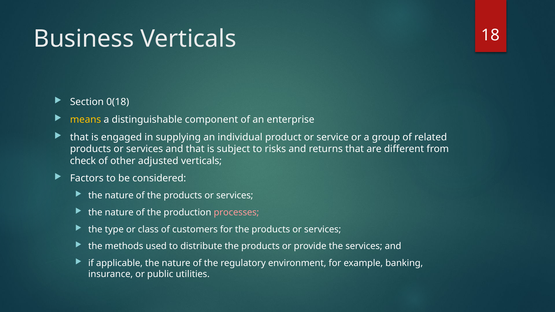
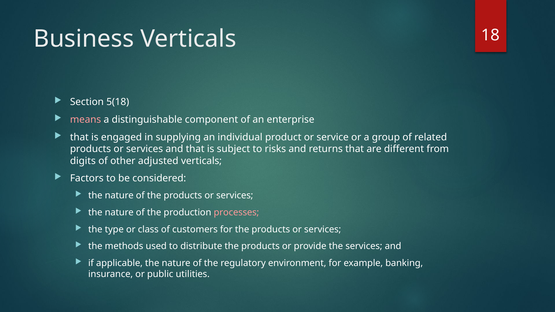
0(18: 0(18 -> 5(18 (118, 102)
means colour: yellow -> pink (86, 120)
check: check -> digits (83, 161)
